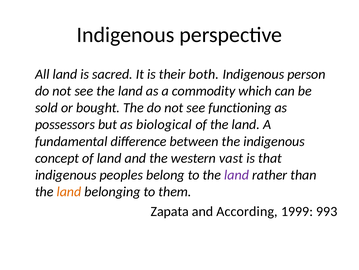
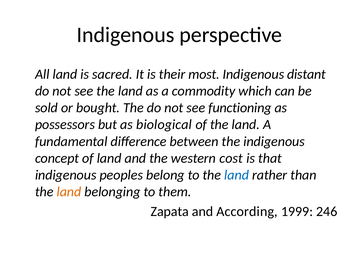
both: both -> most (204, 74)
person: person -> distant (306, 74)
vast: vast -> cost (231, 158)
land colour: purple -> blue (237, 175)
993: 993 -> 246 (327, 211)
